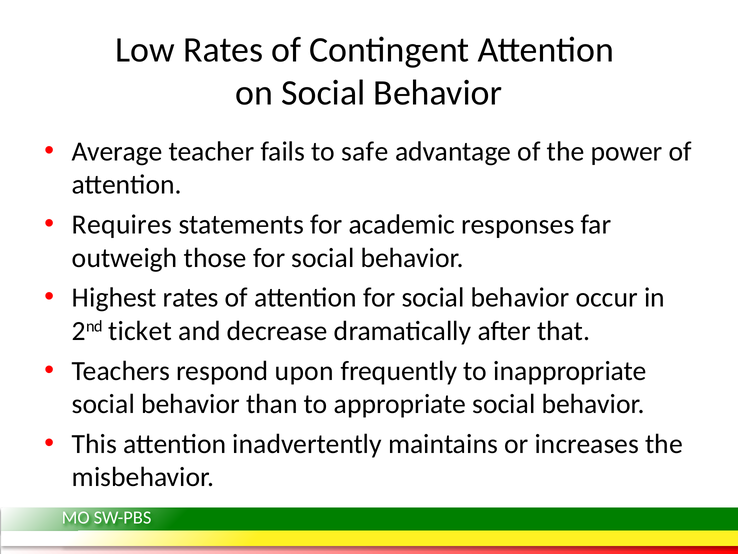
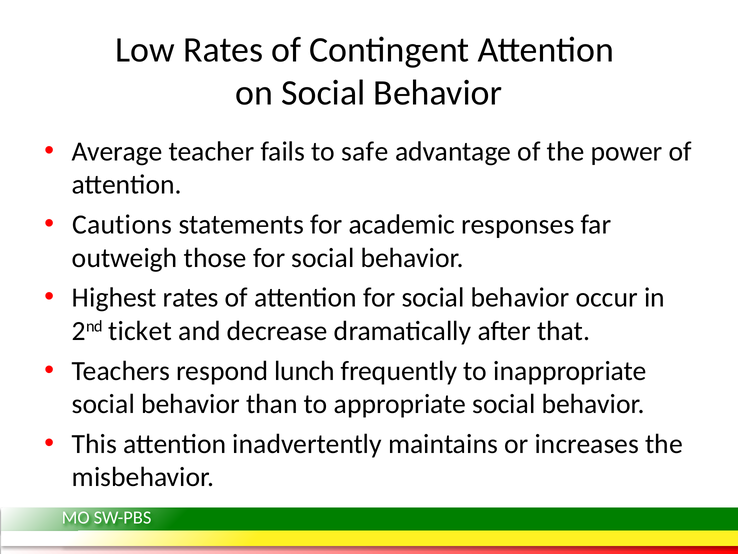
Requires: Requires -> Cautions (122, 224)
upon: upon -> lunch (305, 371)
